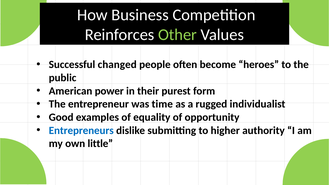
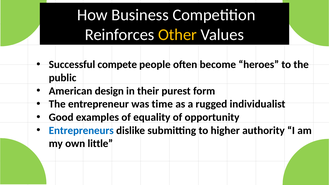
Other colour: light green -> yellow (178, 35)
changed: changed -> compete (117, 65)
power: power -> design (109, 91)
